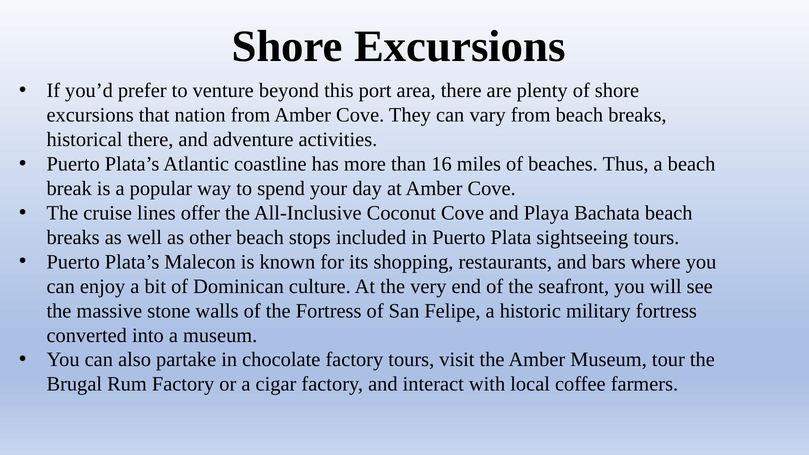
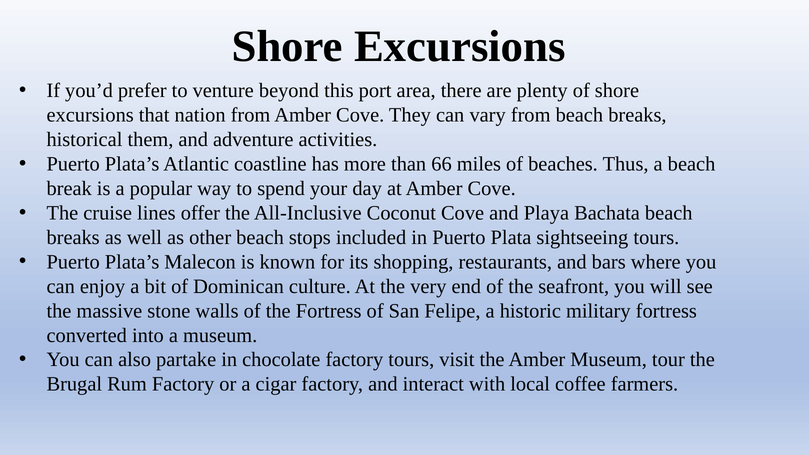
historical there: there -> them (150, 140)
16: 16 -> 66 (442, 164)
